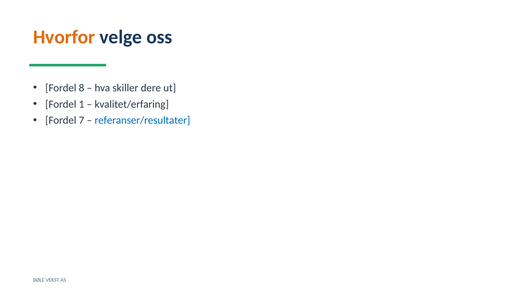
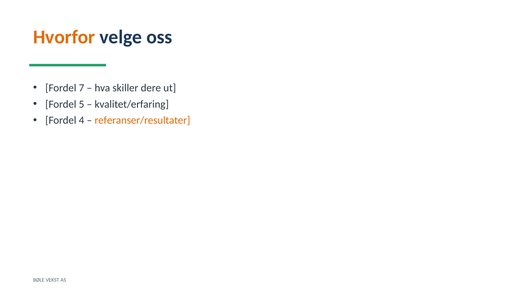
8: 8 -> 7 (82, 88)
1: 1 -> 5 (82, 104)
7: 7 -> 4 (82, 121)
referanser/resultater colour: blue -> orange (142, 121)
